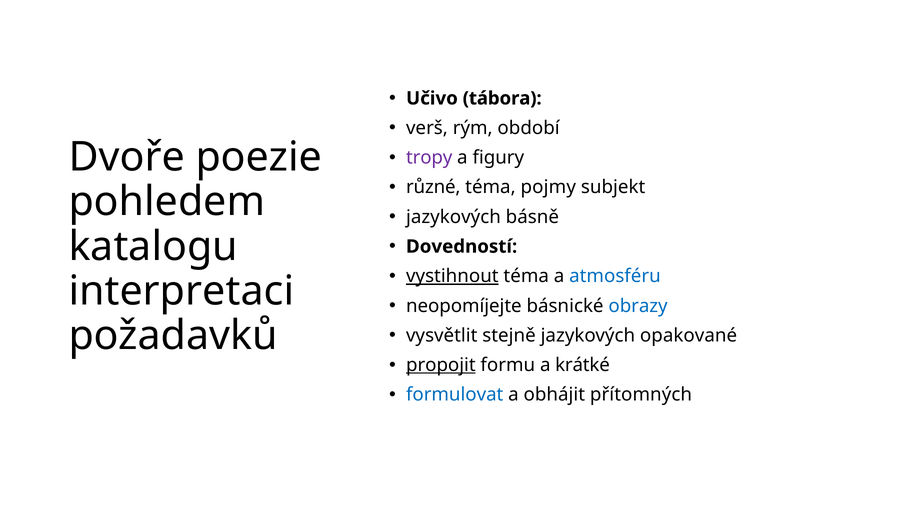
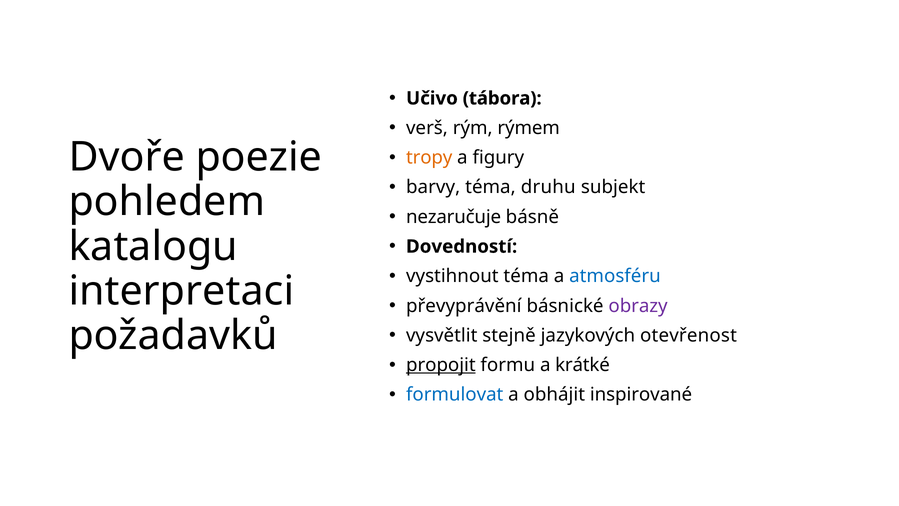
období: období -> rýmem (529, 128)
tropy colour: purple -> orange (429, 158)
různé: různé -> barvy (433, 187)
pojmy: pojmy -> druhu (548, 187)
jazykových: jazykových -> nezaručuje (454, 217)
vystihnout underline: present -> none (452, 276)
neopomíjejte: neopomíjejte -> převyprávění (464, 306)
obrazy colour: blue -> purple (638, 306)
opakované: opakované -> otevřenost (688, 335)
přítomných: přítomných -> inspirované (641, 395)
